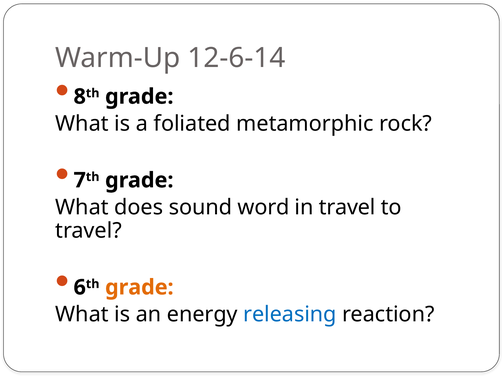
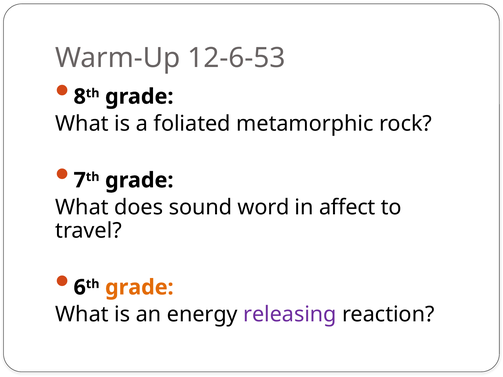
12-6-14: 12-6-14 -> 12-6-53 (237, 58)
in travel: travel -> affect (347, 207)
releasing colour: blue -> purple (290, 315)
